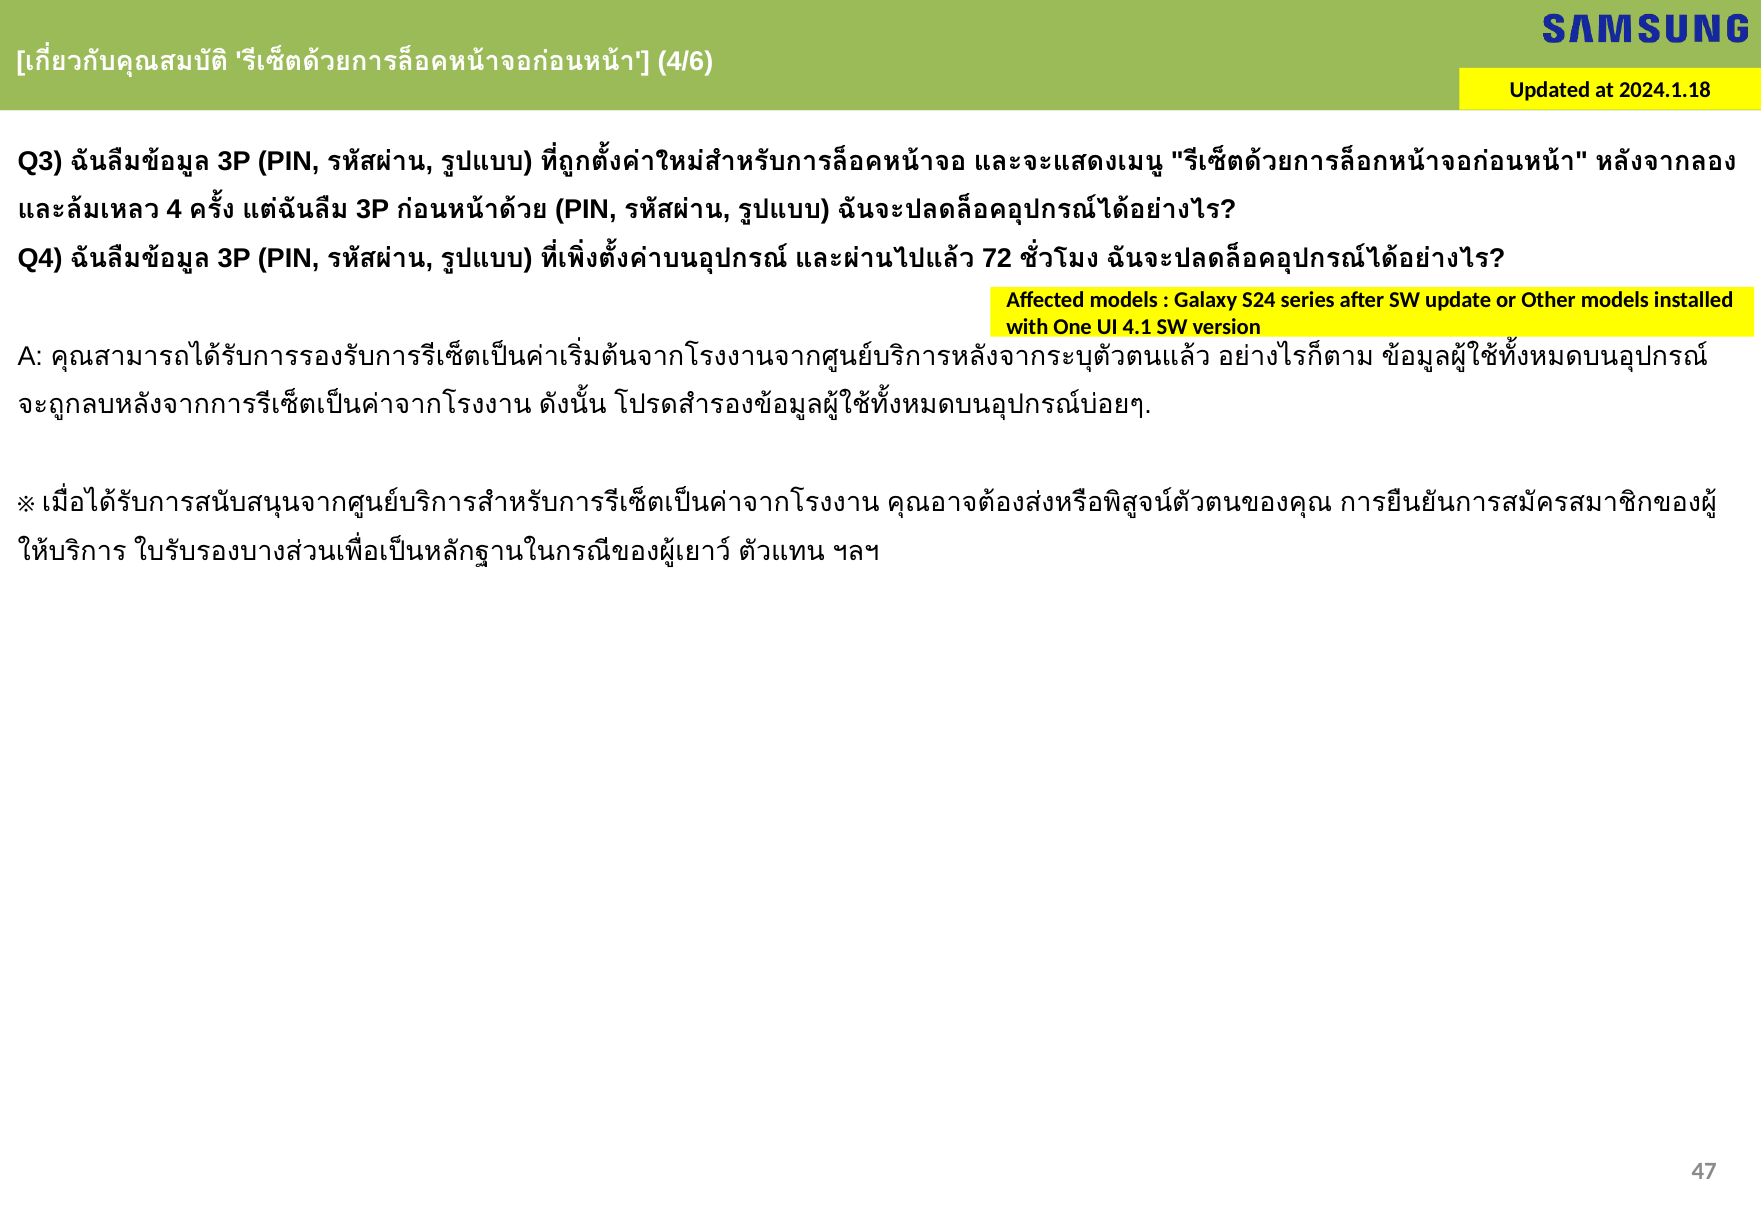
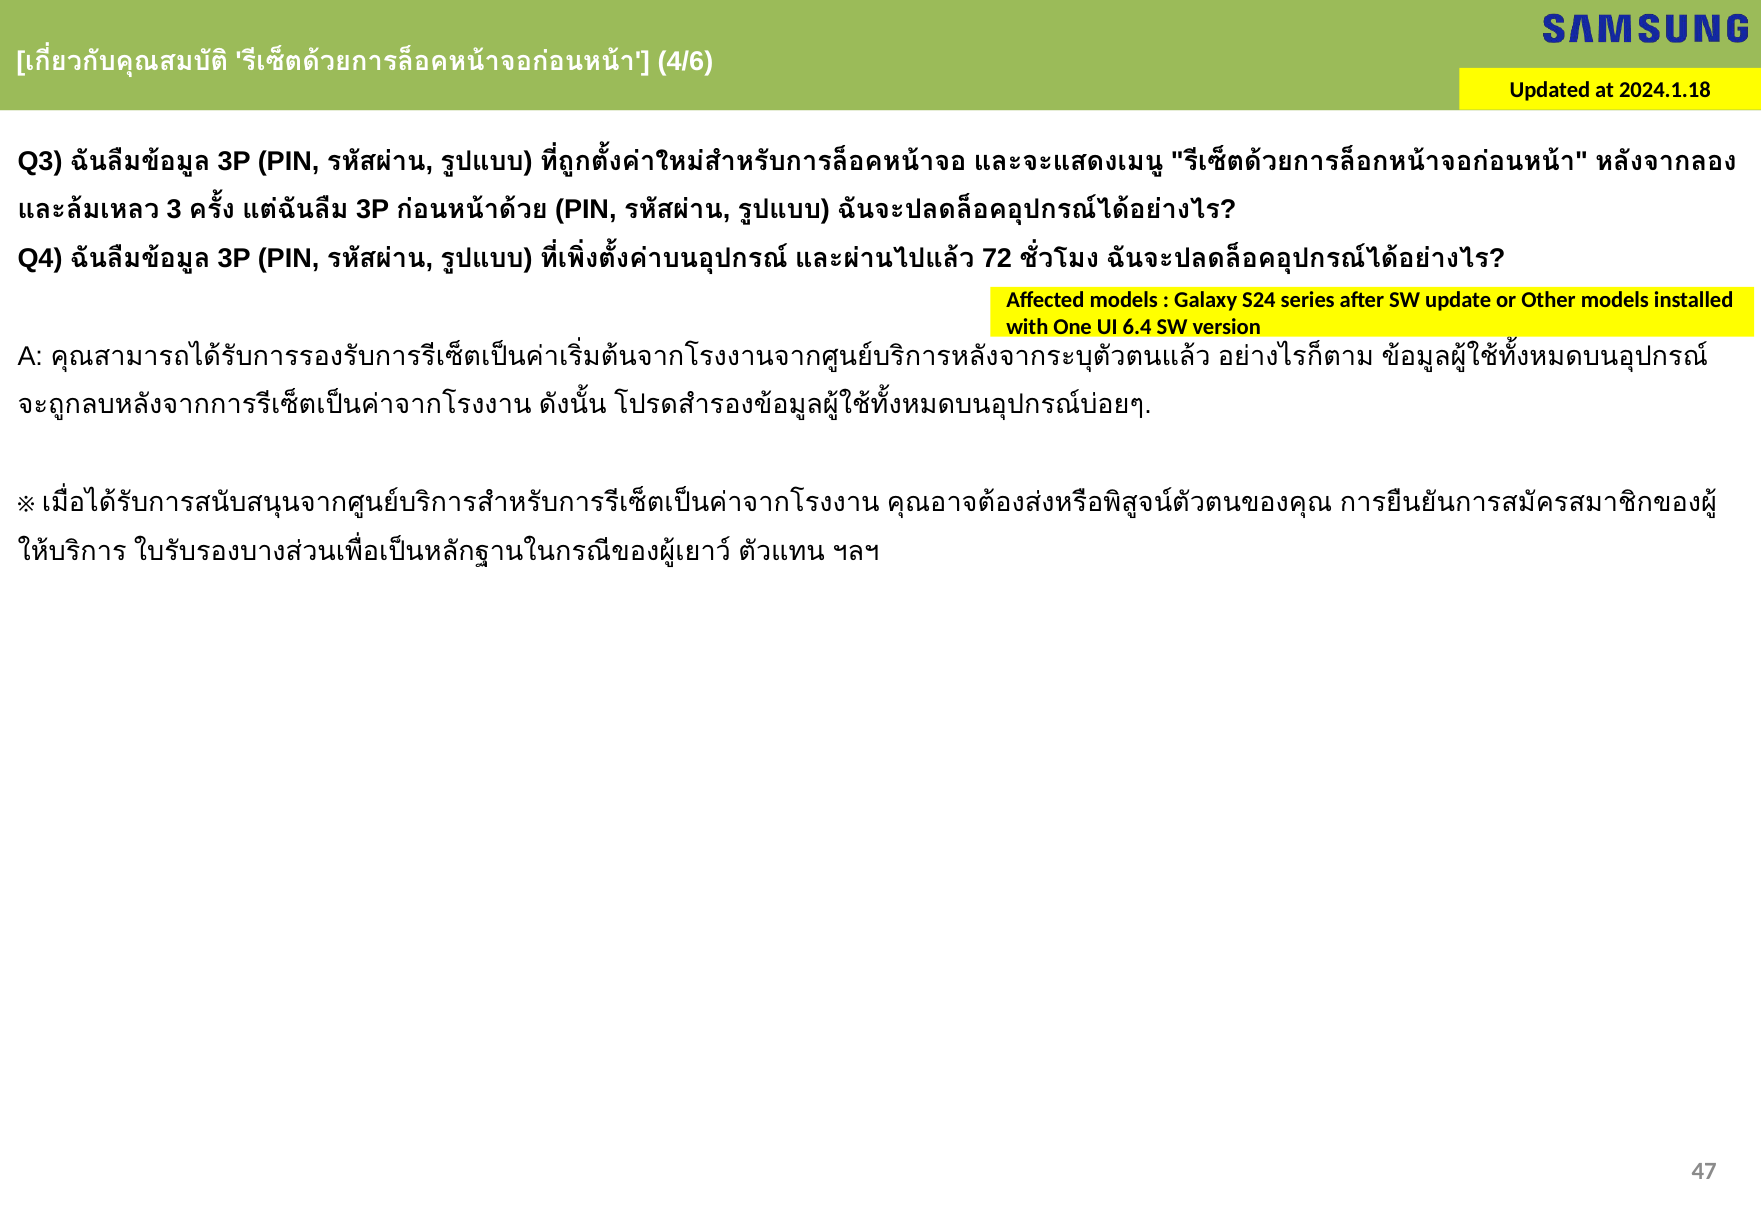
4: 4 -> 3 (174, 210)
4.1: 4.1 -> 6.4 (1137, 327)
